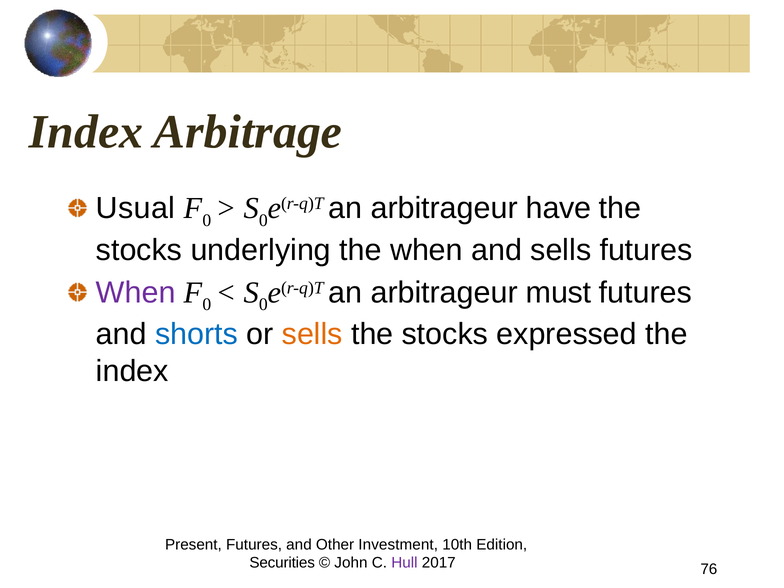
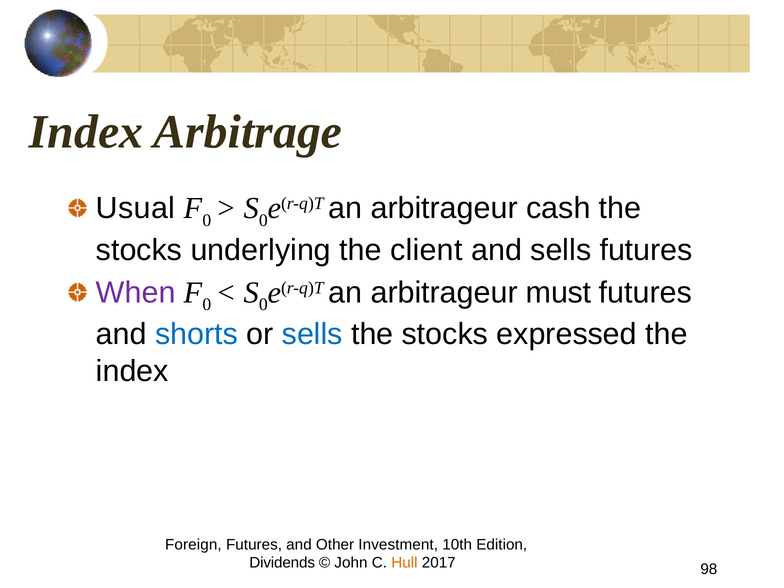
have: have -> cash (558, 208)
the when: when -> client (426, 250)
sells colour: orange -> blue (312, 334)
Present: Present -> Foreign (193, 545)
Securities: Securities -> Dividends (282, 563)
Hull colour: purple -> orange (404, 563)
76: 76 -> 98 (709, 569)
